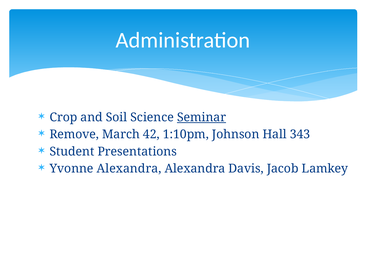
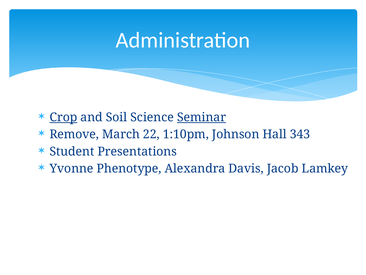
Crop underline: none -> present (63, 117)
42: 42 -> 22 (151, 134)
Yvonne Alexandra: Alexandra -> Phenotype (129, 168)
